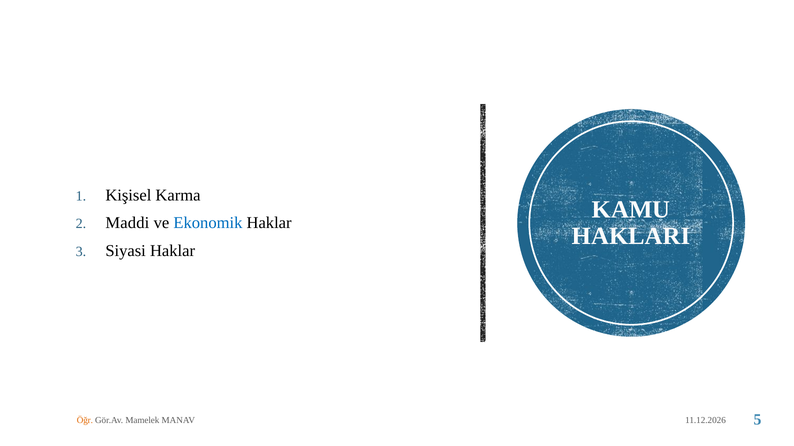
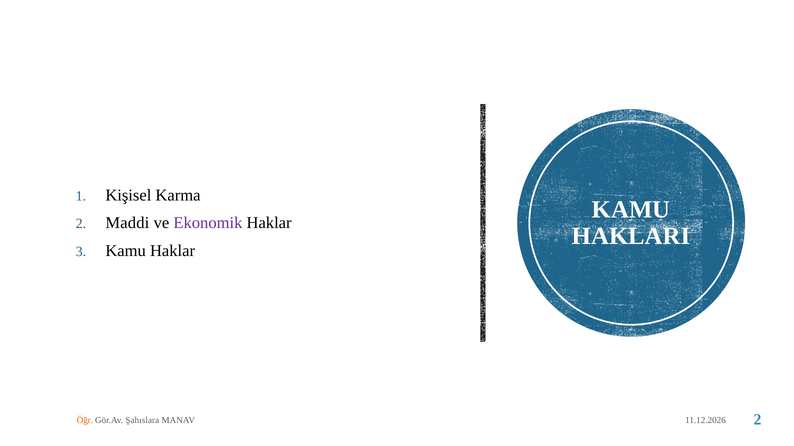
Ekonomik colour: blue -> purple (208, 223)
3 Siyasi: Siyasi -> Kamu (126, 251)
Mamelek: Mamelek -> Şahıslara (142, 421)
5: 5 -> 2 (757, 420)
